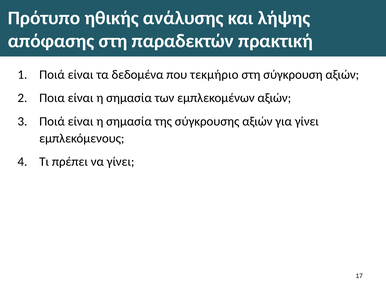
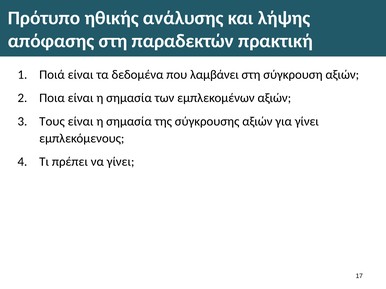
τεκμήριο: τεκμήριο -> λαμβάνει (214, 75)
Ποιά: Ποιά -> Τους (52, 122)
